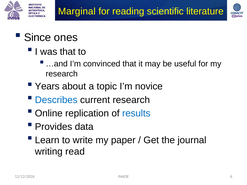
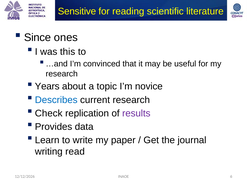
Marginal: Marginal -> Sensitive (77, 11)
was that: that -> this (68, 52)
Online: Online -> Check (49, 113)
results colour: blue -> purple (136, 113)
